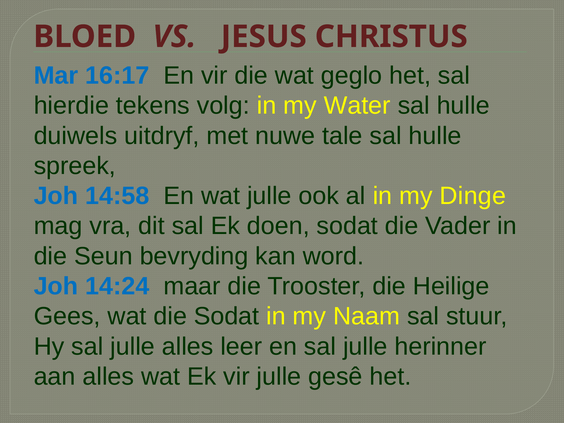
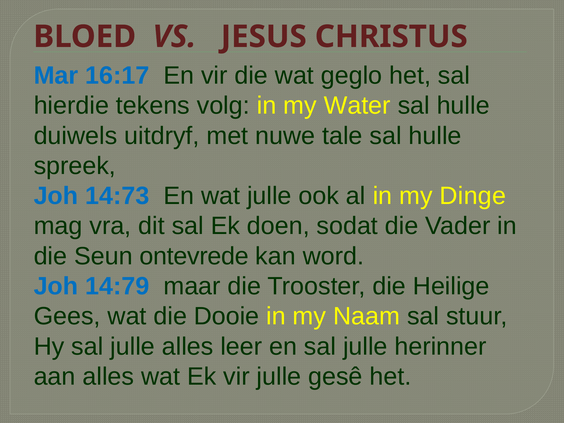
14:58: 14:58 -> 14:73 (117, 196)
bevryding: bevryding -> ontevrede (194, 256)
14:24: 14:24 -> 14:79 (117, 286)
die Sodat: Sodat -> Dooie (227, 316)
